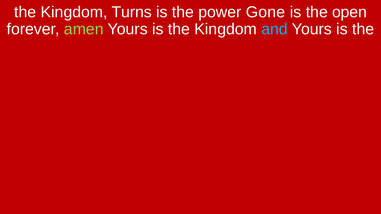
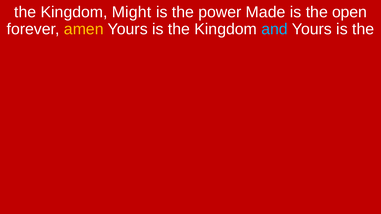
Turns: Turns -> Might (132, 12)
Gone: Gone -> Made (266, 12)
amen colour: light green -> yellow (84, 29)
